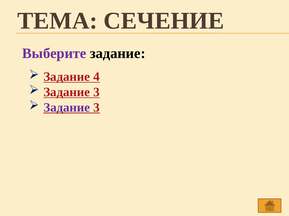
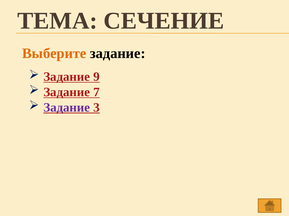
Выберите colour: purple -> orange (54, 53)
4: 4 -> 9 (96, 77)
3: 3 -> 7 (96, 92)
